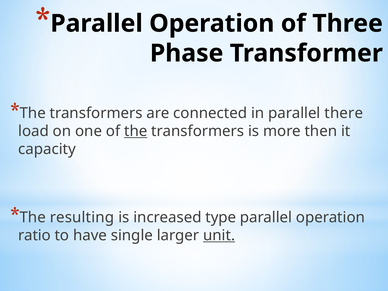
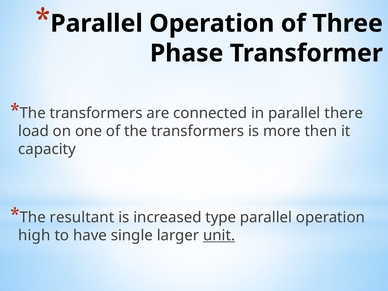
the underline: present -> none (136, 131)
resulting: resulting -> resultant (82, 217)
ratio: ratio -> high (34, 235)
